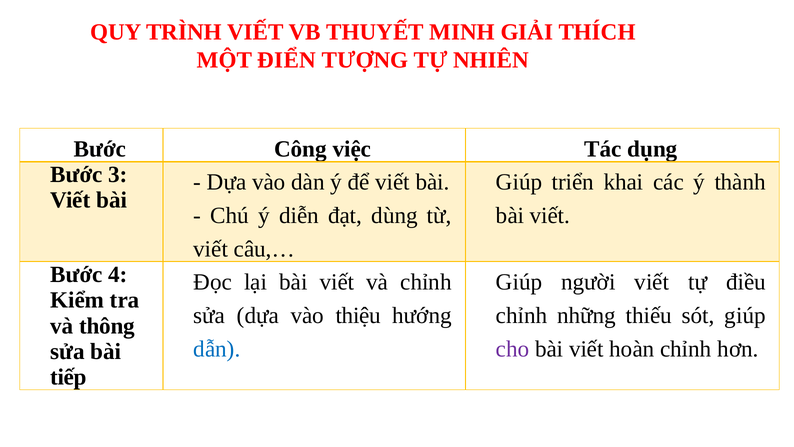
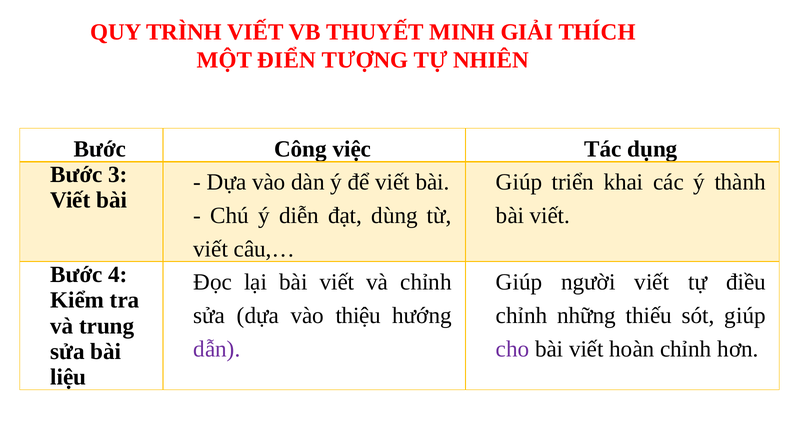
thông: thông -> trung (107, 326)
dẫn colour: blue -> purple (217, 349)
tiếp: tiếp -> liệu (68, 377)
